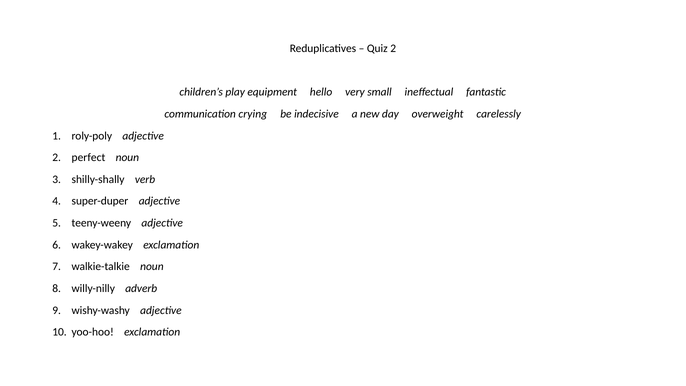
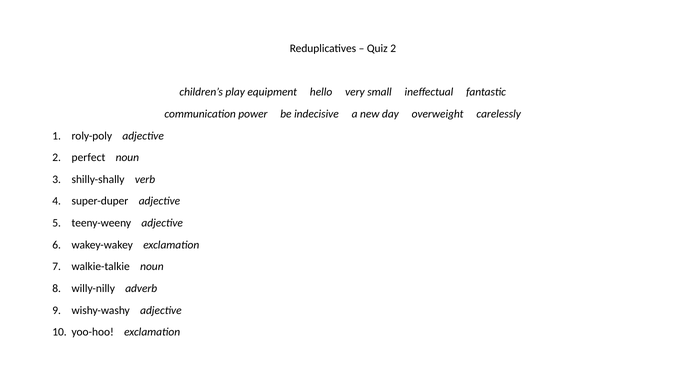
crying: crying -> power (253, 114)
